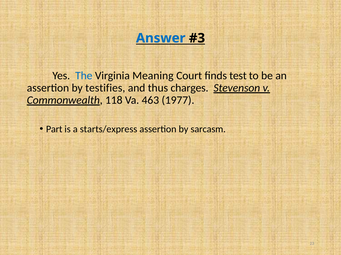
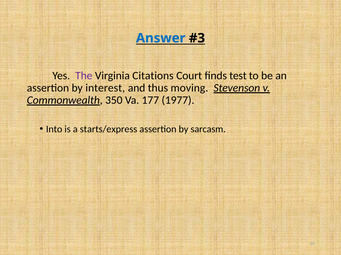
The colour: blue -> purple (84, 76)
Meaning: Meaning -> Citations (153, 76)
testifies: testifies -> interest (105, 88)
charges: charges -> moving (189, 88)
118: 118 -> 350 (114, 100)
463: 463 -> 177 (150, 100)
Part: Part -> Into (54, 130)
